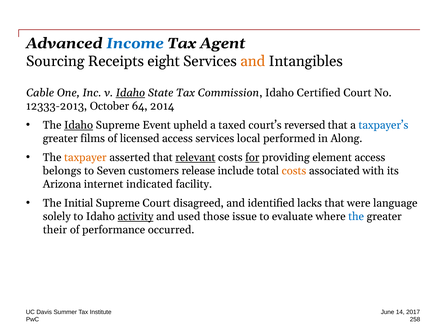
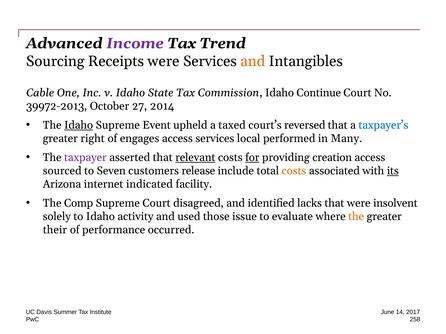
Income colour: blue -> purple (135, 43)
Agent: Agent -> Trend (223, 43)
Receipts eight: eight -> were (163, 61)
Idaho underline: present -> none (130, 93)
Certified: Certified -> Continue (319, 93)
12333-2013: 12333-2013 -> 39972-2013 (57, 106)
64: 64 -> 27 (140, 106)
films: films -> right (93, 139)
licensed: licensed -> engages (140, 139)
Along: Along -> Many (346, 139)
taxpayer colour: orange -> purple (85, 158)
element: element -> creation (332, 158)
belongs: belongs -> sourced (62, 171)
its underline: none -> present (393, 171)
Initial: Initial -> Comp (79, 203)
language: language -> insolvent (395, 203)
activity underline: present -> none (135, 217)
the colour: blue -> orange (356, 217)
